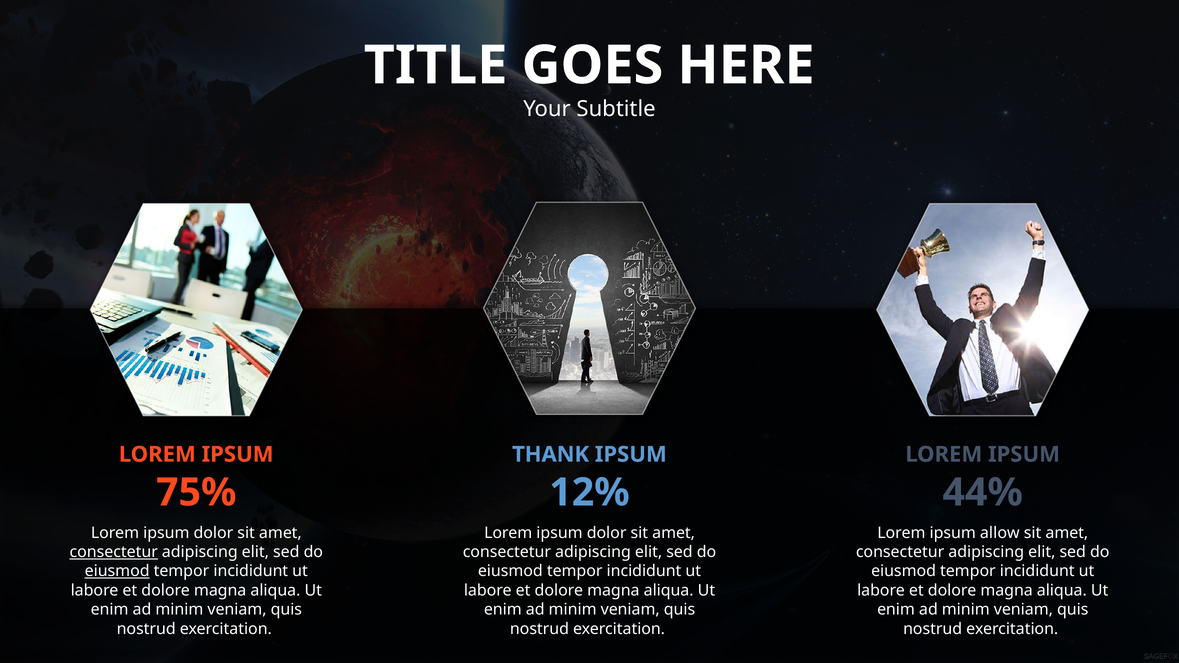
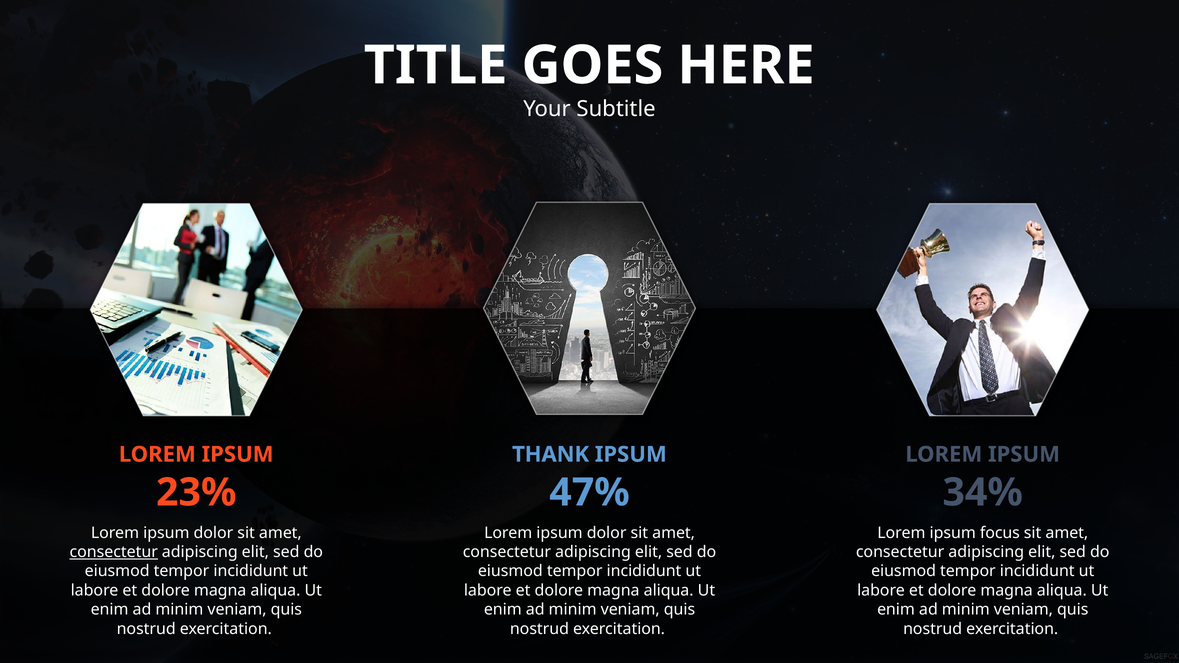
75%: 75% -> 23% (196, 493)
12%: 12% -> 47% (589, 493)
44%: 44% -> 34% (983, 493)
allow: allow -> focus (1000, 533)
eiusmod underline: present -> none (117, 571)
